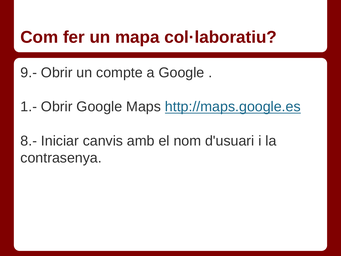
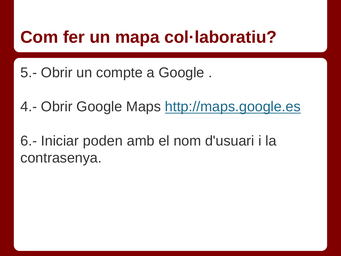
9.-: 9.- -> 5.- (29, 73)
1.-: 1.- -> 4.- (29, 107)
8.-: 8.- -> 6.- (29, 141)
canvis: canvis -> poden (103, 141)
